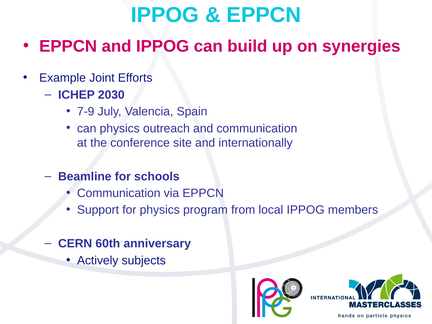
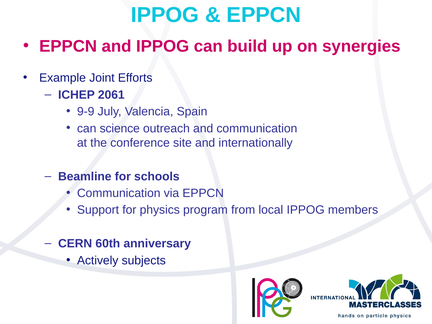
2030: 2030 -> 2061 (111, 95)
7-9: 7-9 -> 9-9 (86, 112)
can physics: physics -> science (120, 128)
